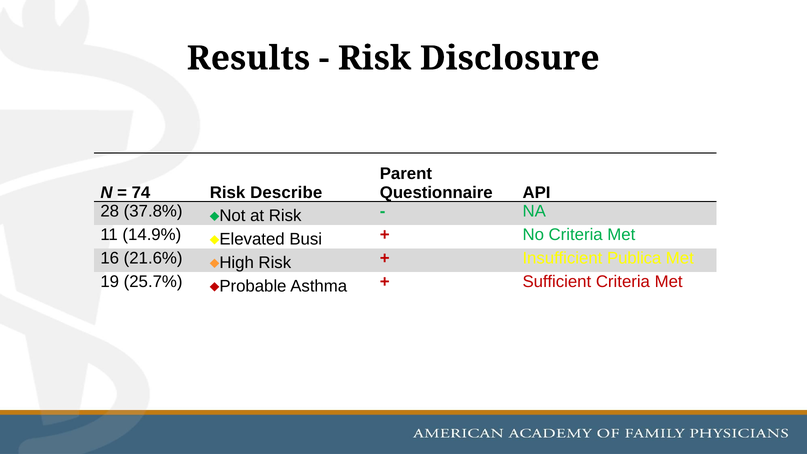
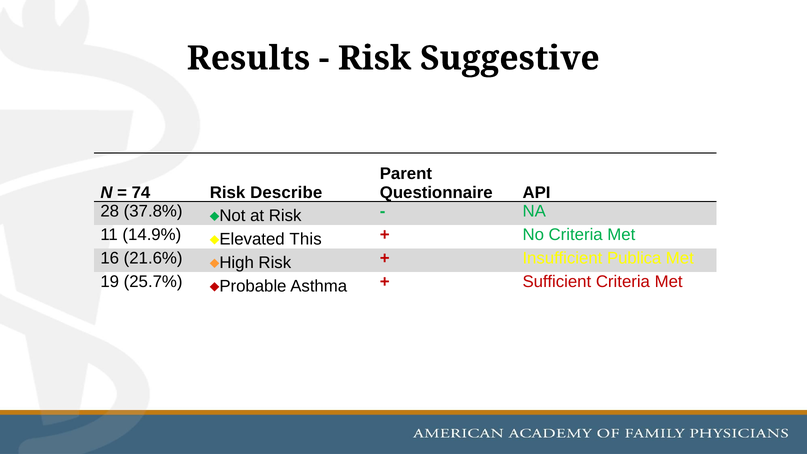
Disclosure: Disclosure -> Suggestive (510, 58)
Busi: Busi -> This (306, 239)
